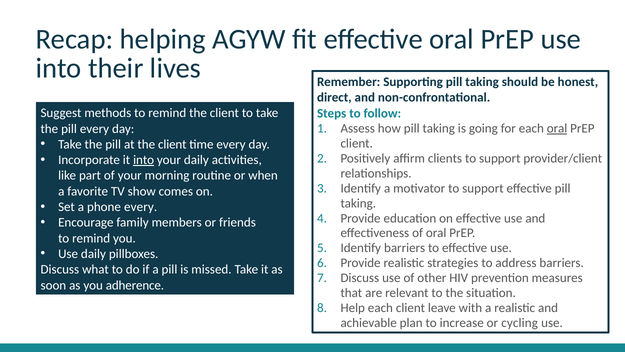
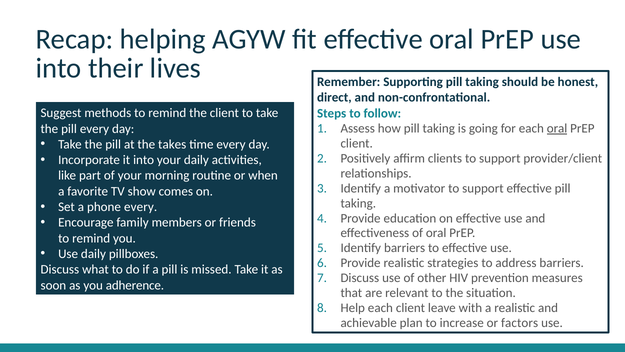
at the client: client -> takes (172, 144)
into underline: present -> none (144, 160)
cycling: cycling -> factors (520, 323)
